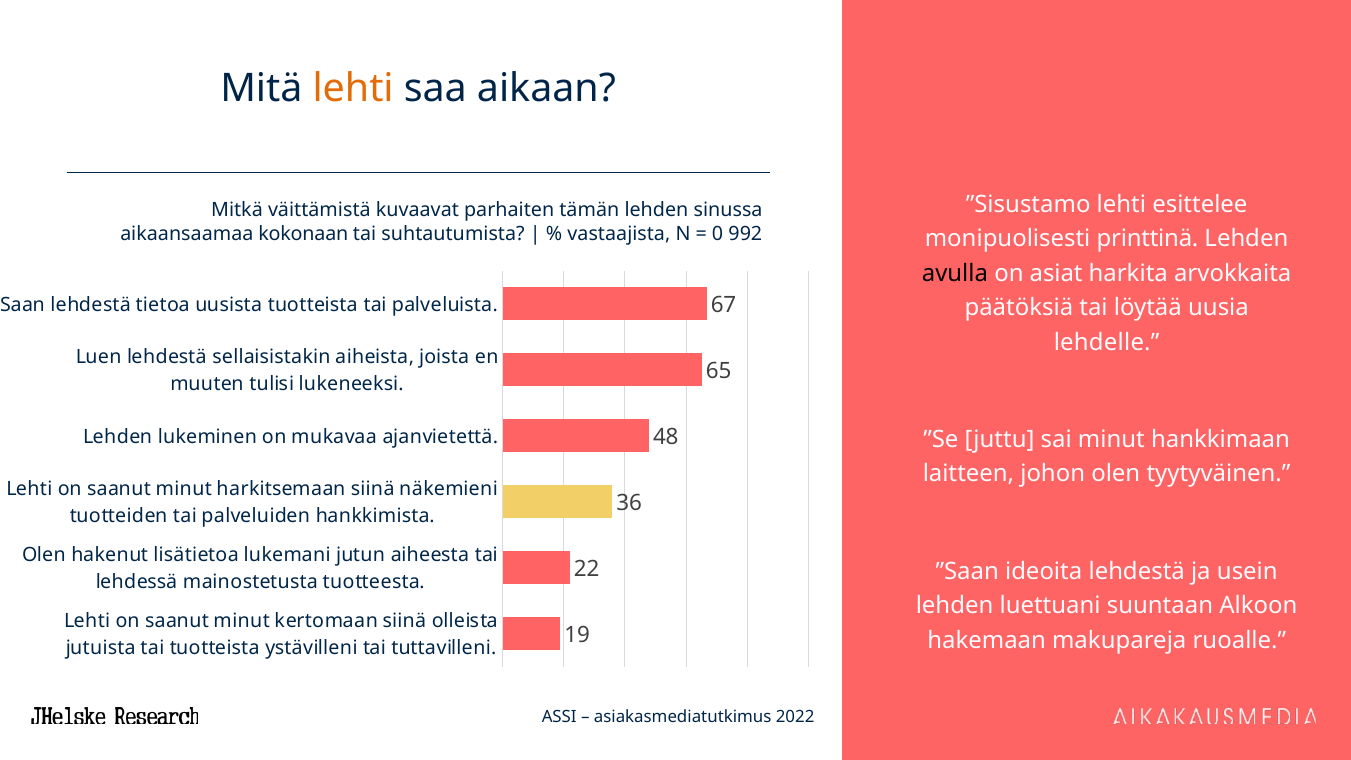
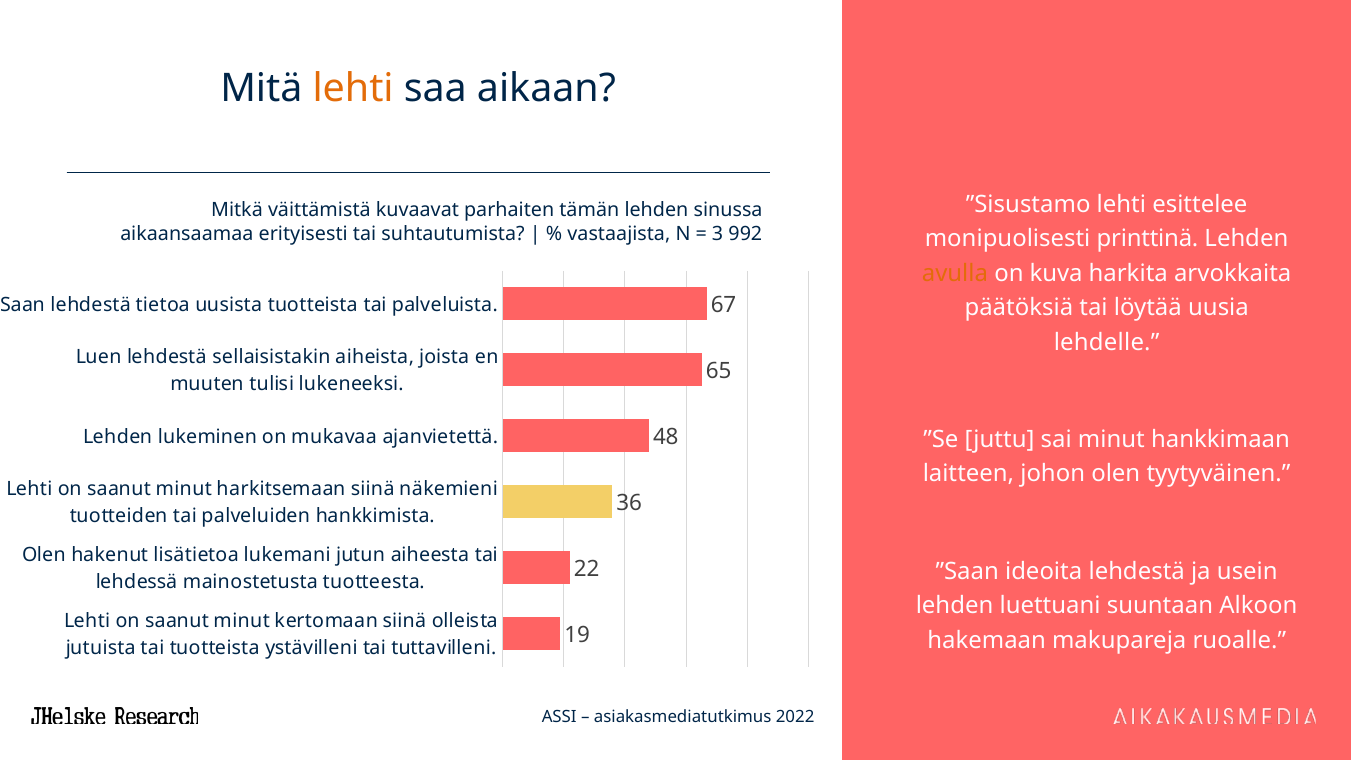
kokonaan: kokonaan -> erityisesti (303, 234)
0: 0 -> 3 (718, 234)
avulla colour: black -> orange (955, 273)
asiat: asiat -> kuva (1056, 273)
